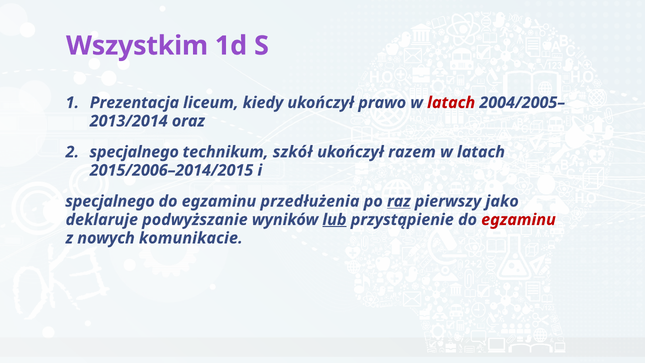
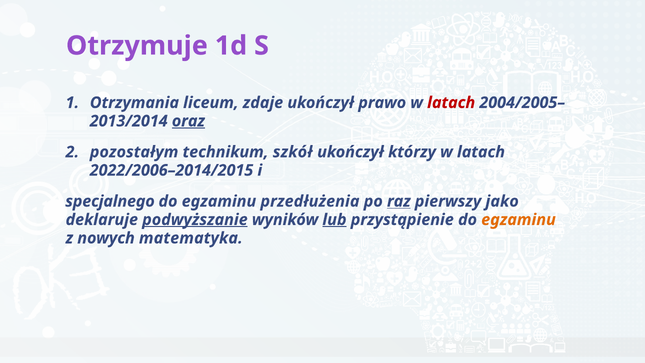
Wszystkim: Wszystkim -> Otrzymuje (137, 46)
Prezentacja: Prezentacja -> Otrzymania (134, 103)
kiedy: kiedy -> zdaje (263, 103)
oraz underline: none -> present (188, 121)
specjalnego: specjalnego -> pozostałym (134, 152)
razem: razem -> którzy (412, 152)
2015/2006–2014/2015: 2015/2006–2014/2015 -> 2022/2006–2014/2015 (172, 170)
podwyższanie underline: none -> present (195, 220)
egzaminu colour: red -> orange (519, 220)
komunikacie: komunikacie -> matematyka (191, 238)
